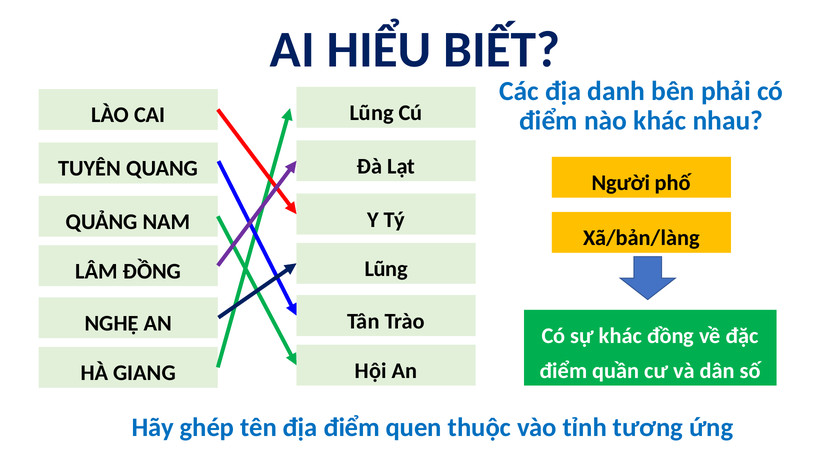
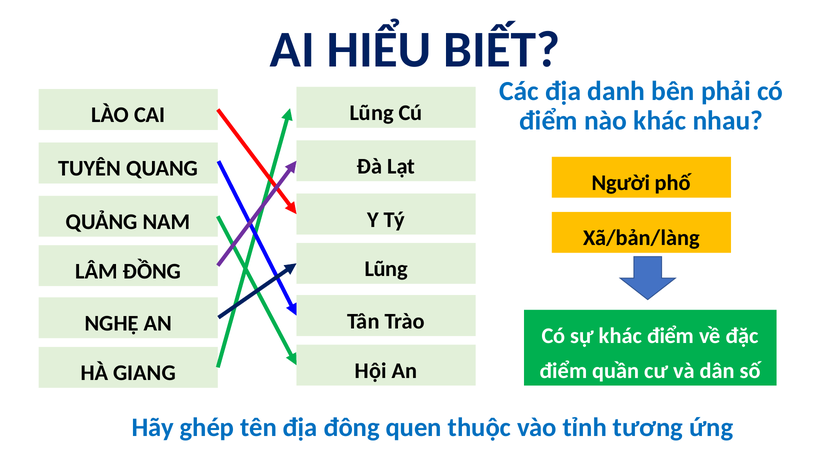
khác đồng: đồng -> điểm (671, 336)
địa điểm: điểm -> đông (352, 428)
